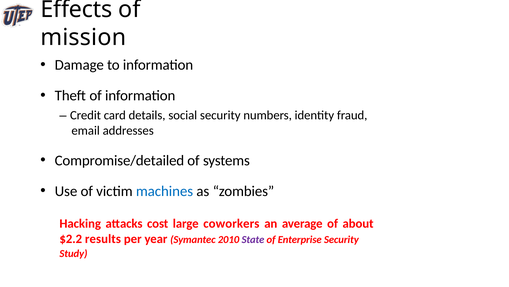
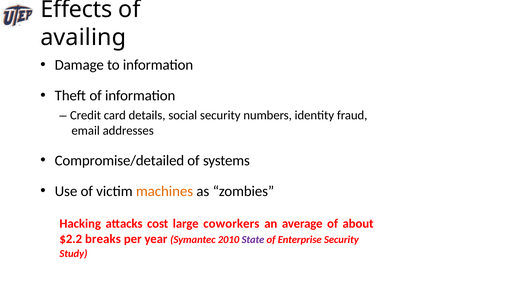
mission: mission -> availing (83, 37)
machines colour: blue -> orange (165, 191)
results: results -> breaks (103, 239)
